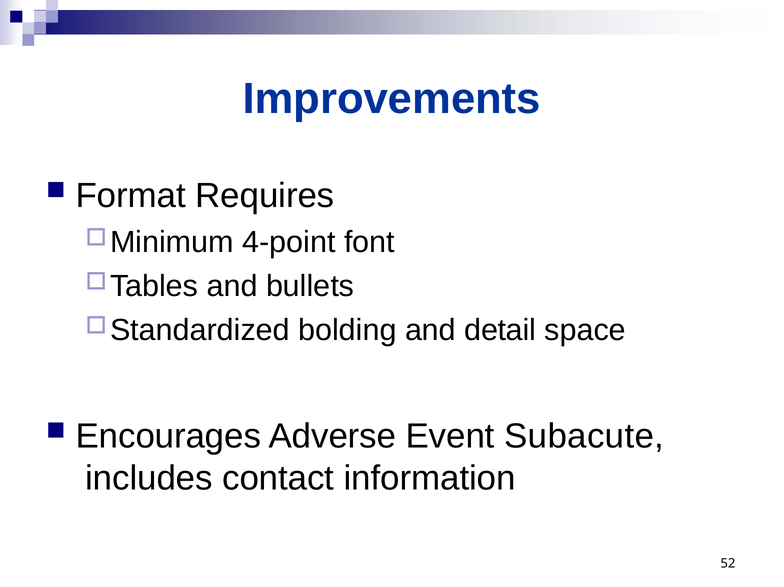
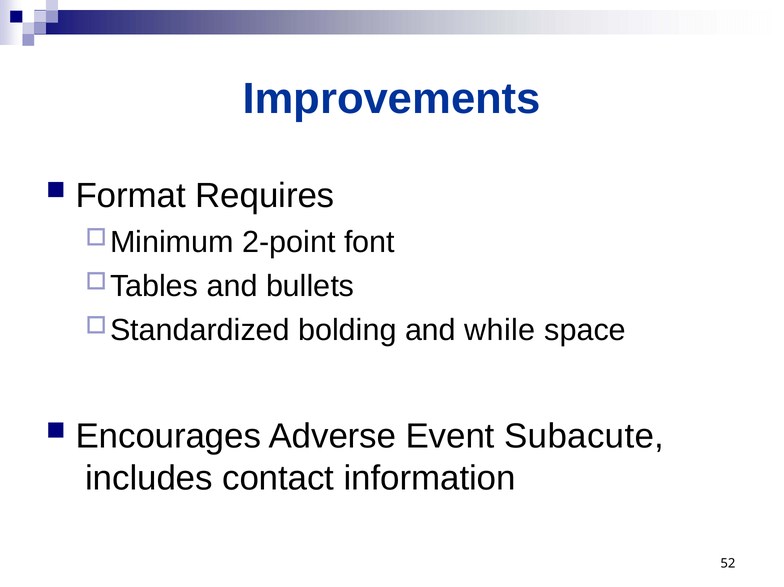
4-point: 4-point -> 2-point (289, 242)
detail: detail -> while (500, 330)
